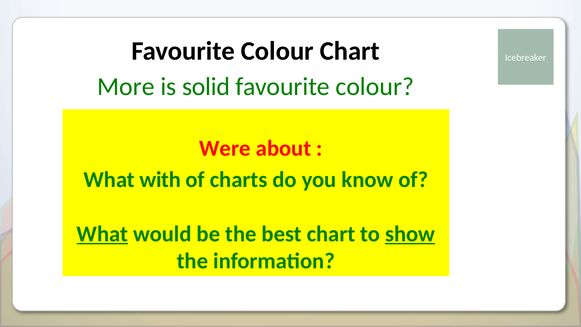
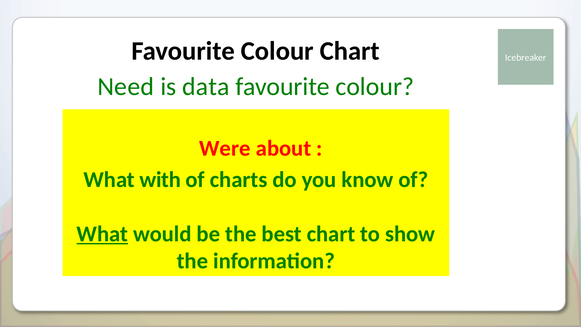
More: More -> Need (126, 87)
solid: solid -> data (206, 87)
show underline: present -> none (410, 234)
